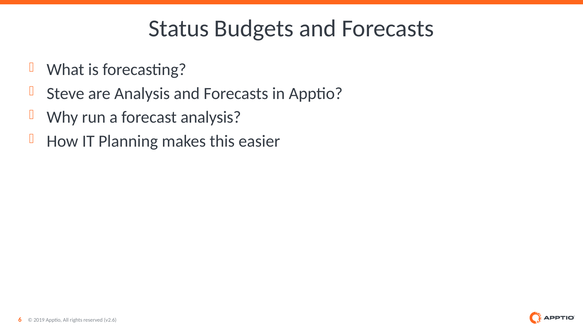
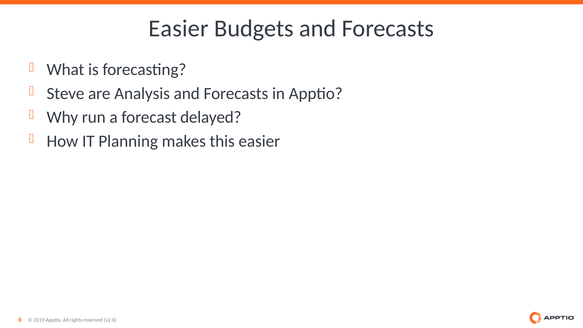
Status: Status -> Easier (178, 28)
forecast analysis: analysis -> delayed (211, 117)
